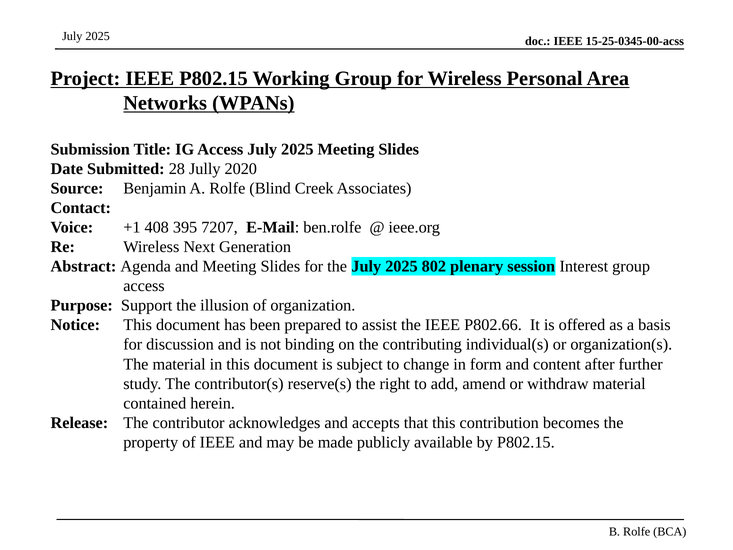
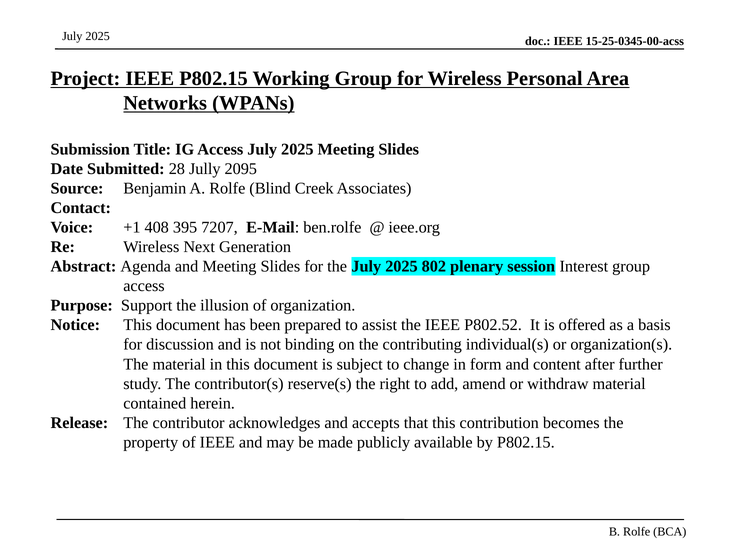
2020: 2020 -> 2095 (241, 169)
P802.66: P802.66 -> P802.52 (493, 325)
